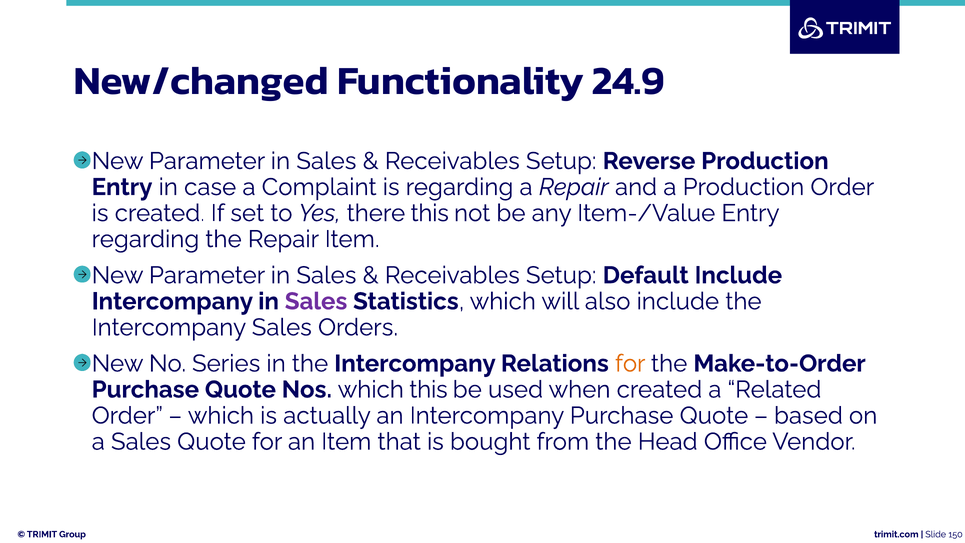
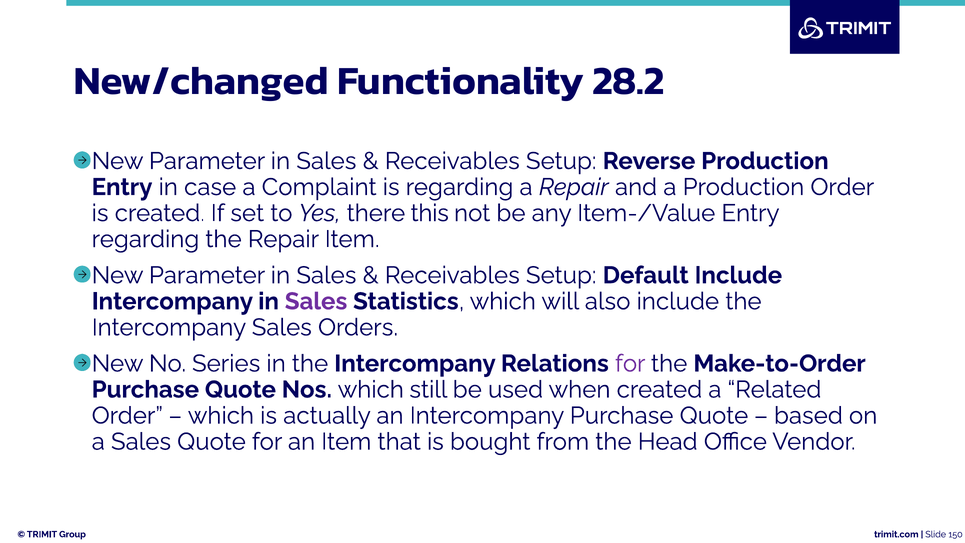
24.9: 24.9 -> 28.2 (628, 81)
for colour: orange -> purple (630, 363)
which this: this -> still (428, 389)
